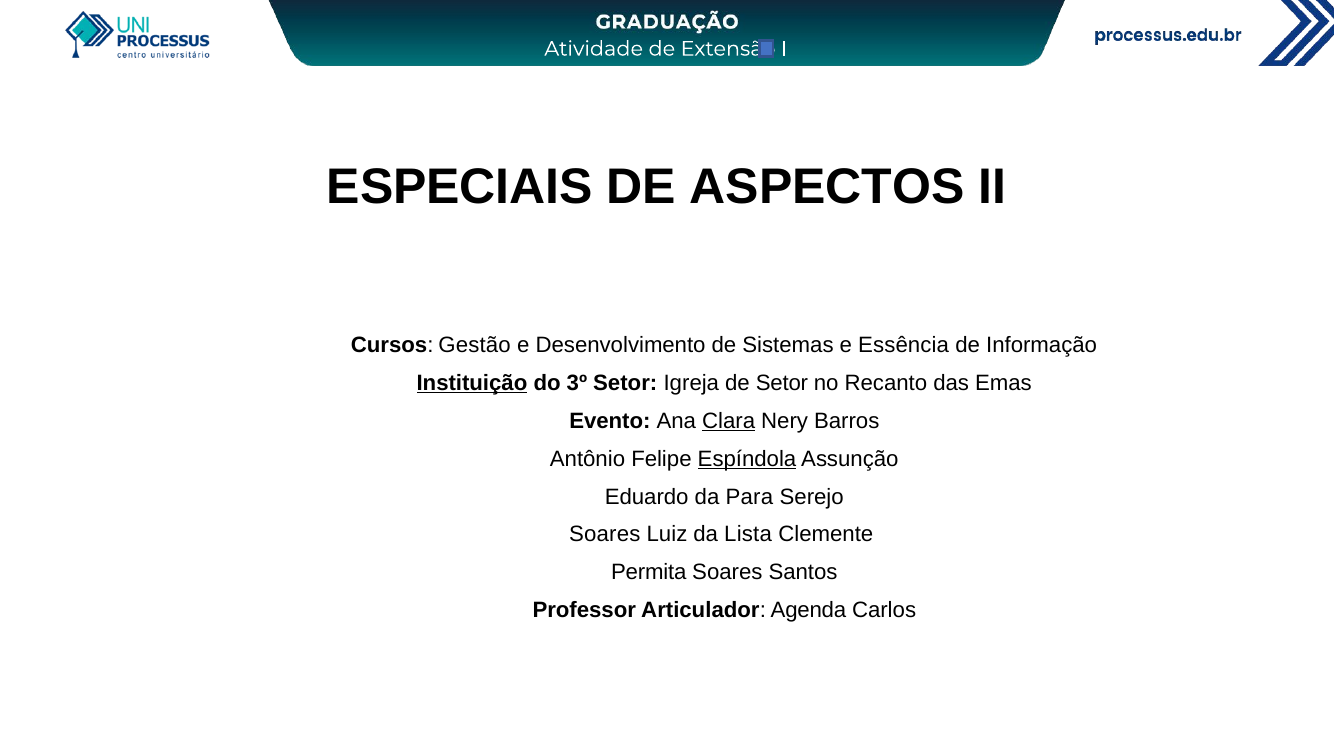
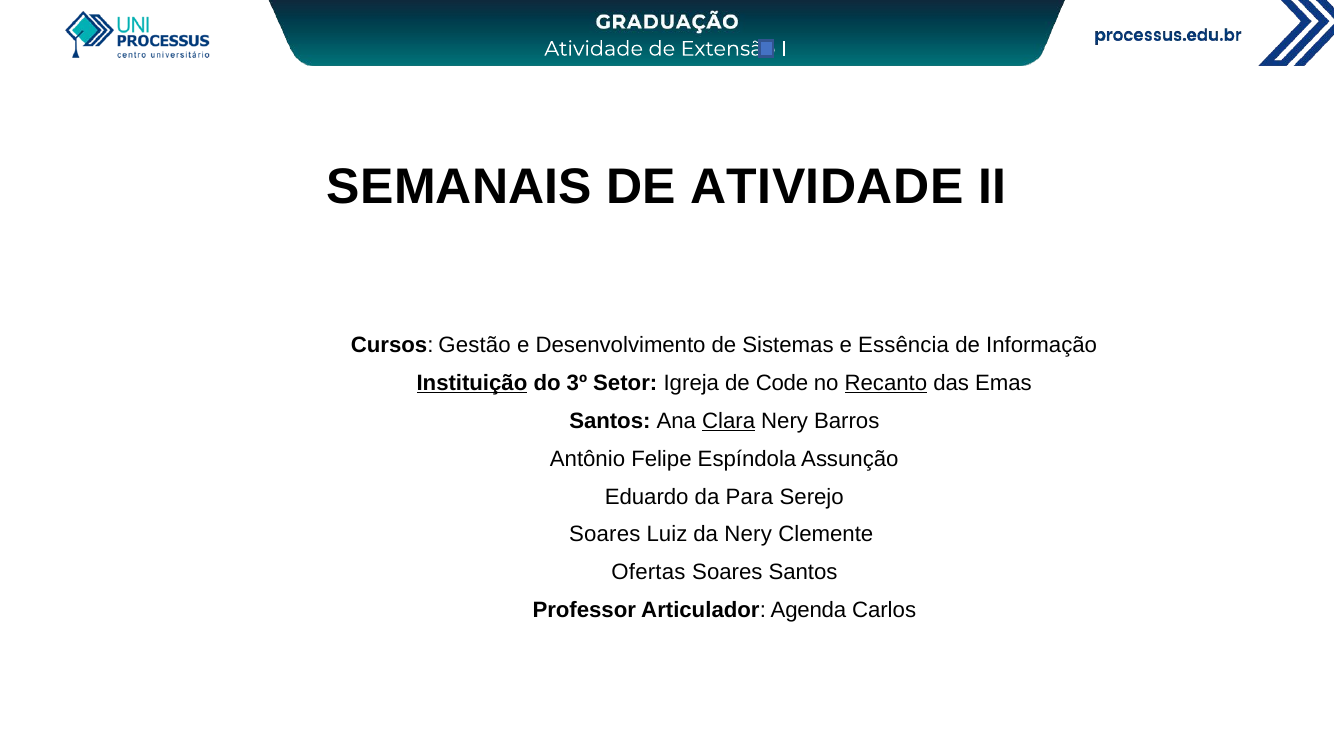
ESPECIAIS: ESPECIAIS -> SEMANAIS (460, 187)
DE ASPECTOS: ASPECTOS -> ATIVIDADE (827, 187)
de Setor: Setor -> Code (782, 383)
Recanto underline: none -> present (886, 383)
Evento: Evento -> Santos (610, 421)
Espíndola underline: present -> none (747, 459)
da Lista: Lista -> Nery (748, 535)
Permita: Permita -> Ofertas (648, 573)
